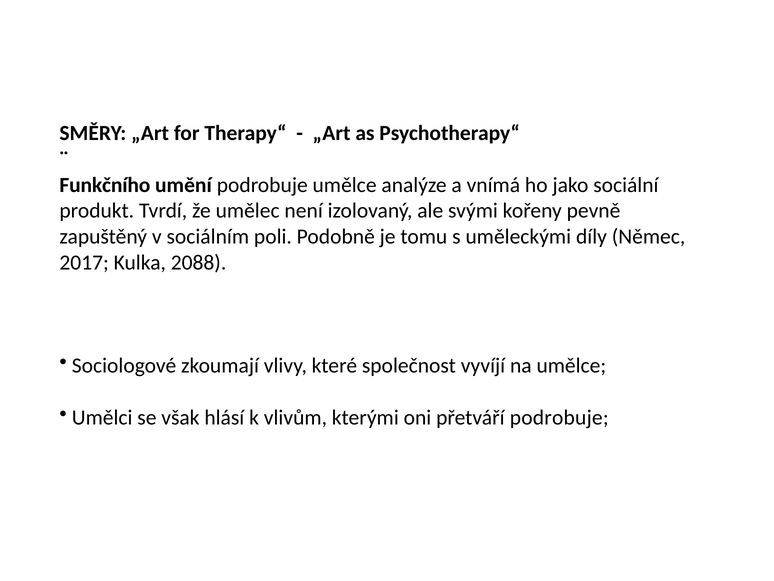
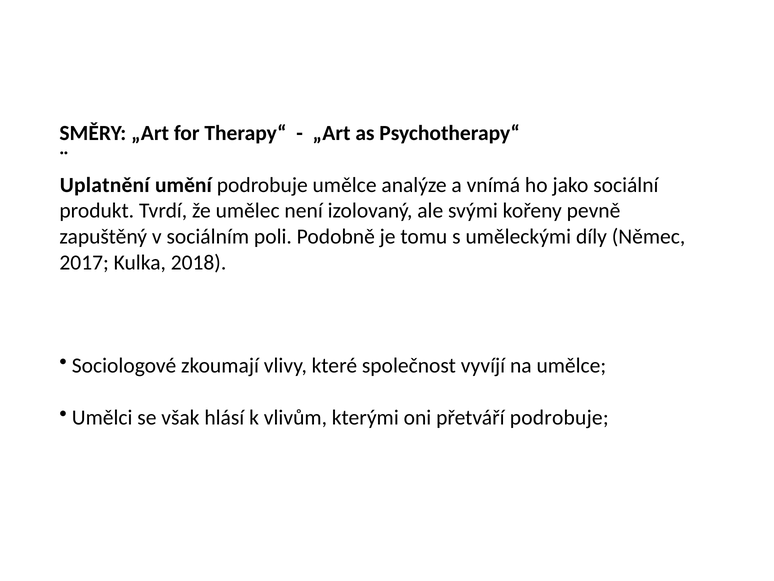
Funkčního: Funkčního -> Uplatnění (105, 185)
2088: 2088 -> 2018 (199, 262)
